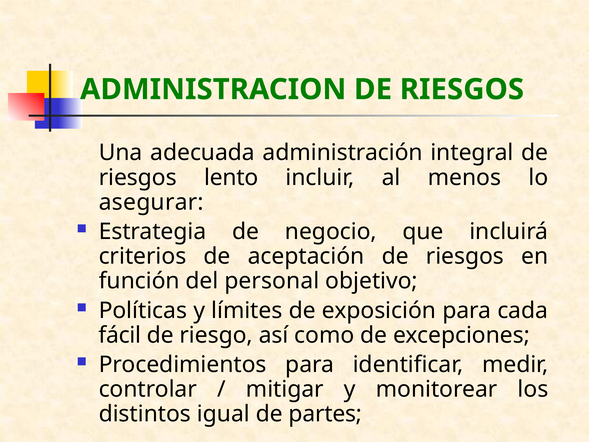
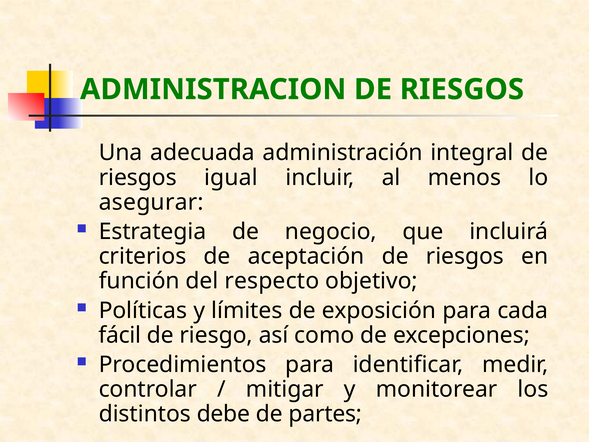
lento: lento -> igual (231, 177)
personal: personal -> respecto (272, 281)
igual: igual -> debe (223, 414)
